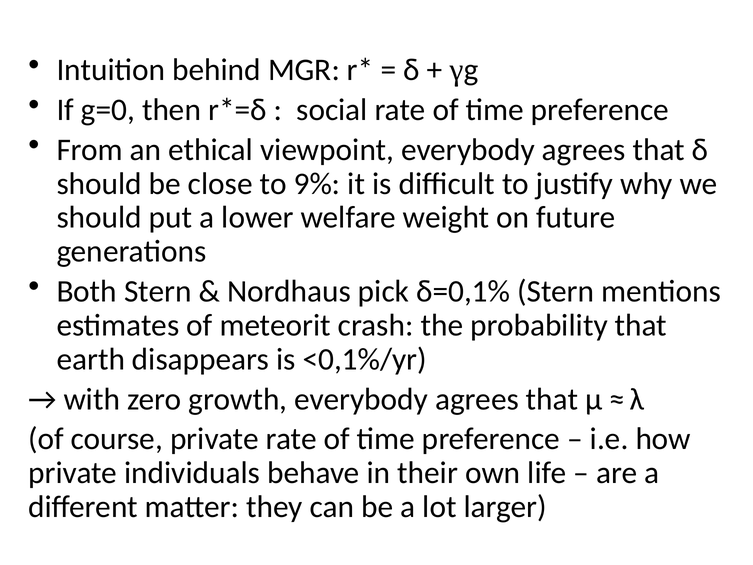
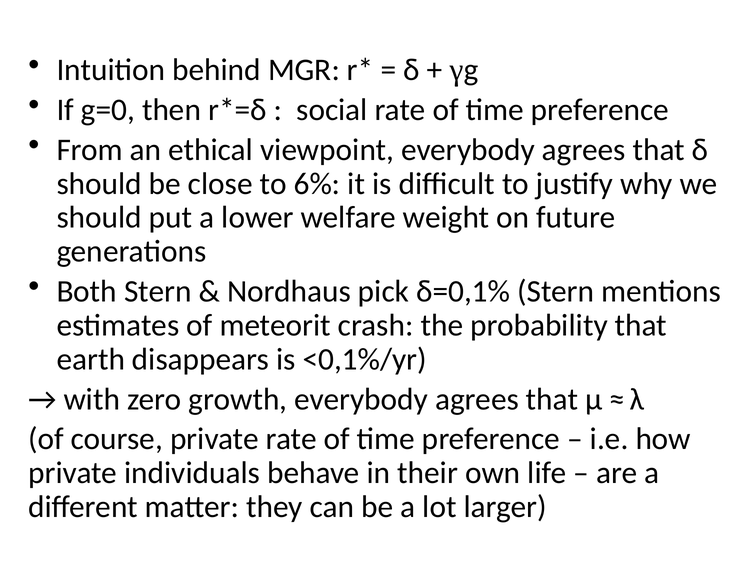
9%: 9% -> 6% (317, 184)
